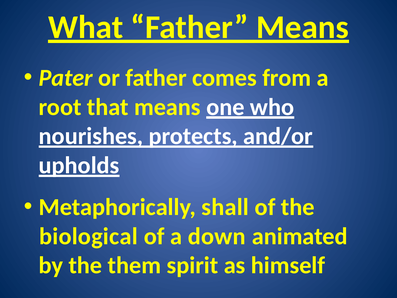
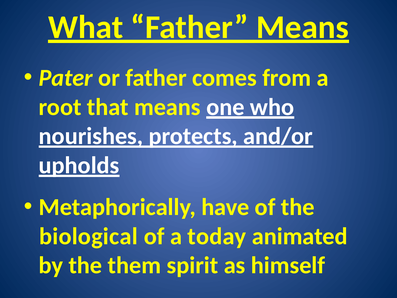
shall: shall -> have (225, 207)
down: down -> today (217, 236)
